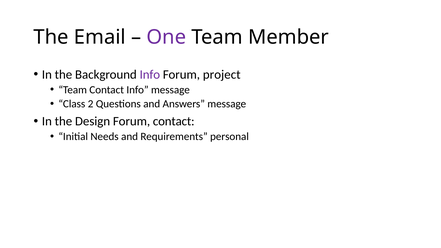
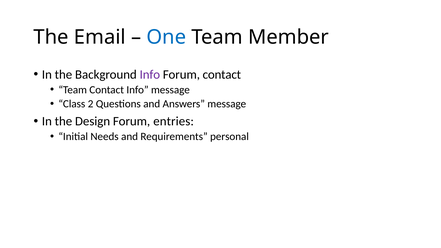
One colour: purple -> blue (166, 37)
Forum project: project -> contact (222, 75)
Forum contact: contact -> entries (174, 121)
